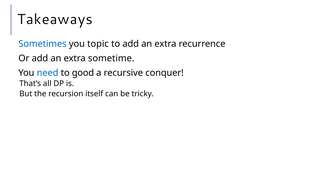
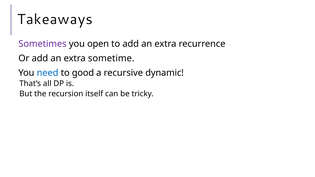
Sometimes colour: blue -> purple (42, 44)
topic: topic -> open (98, 44)
conquer: conquer -> dynamic (165, 73)
